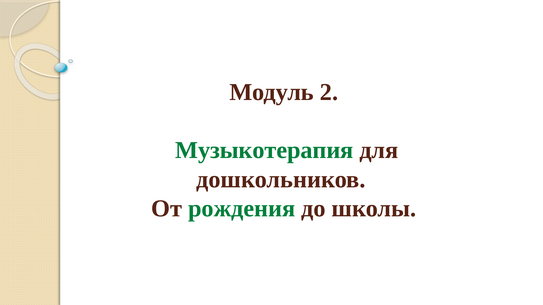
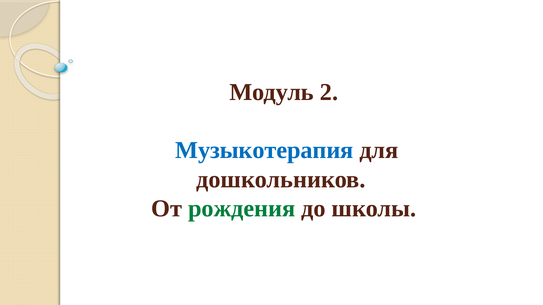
Музыкотерапия colour: green -> blue (264, 150)
